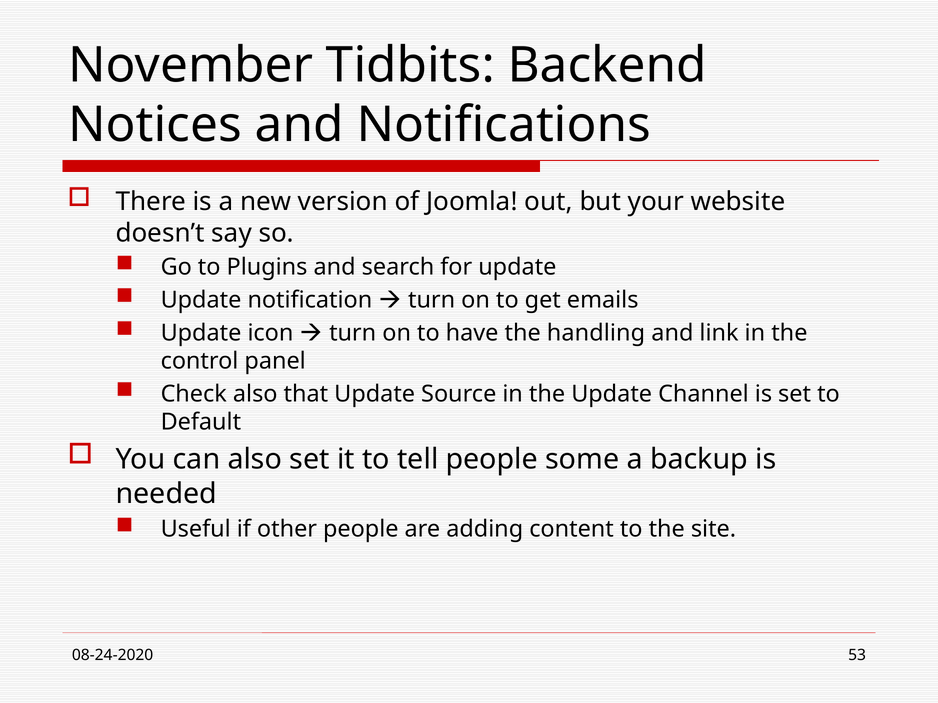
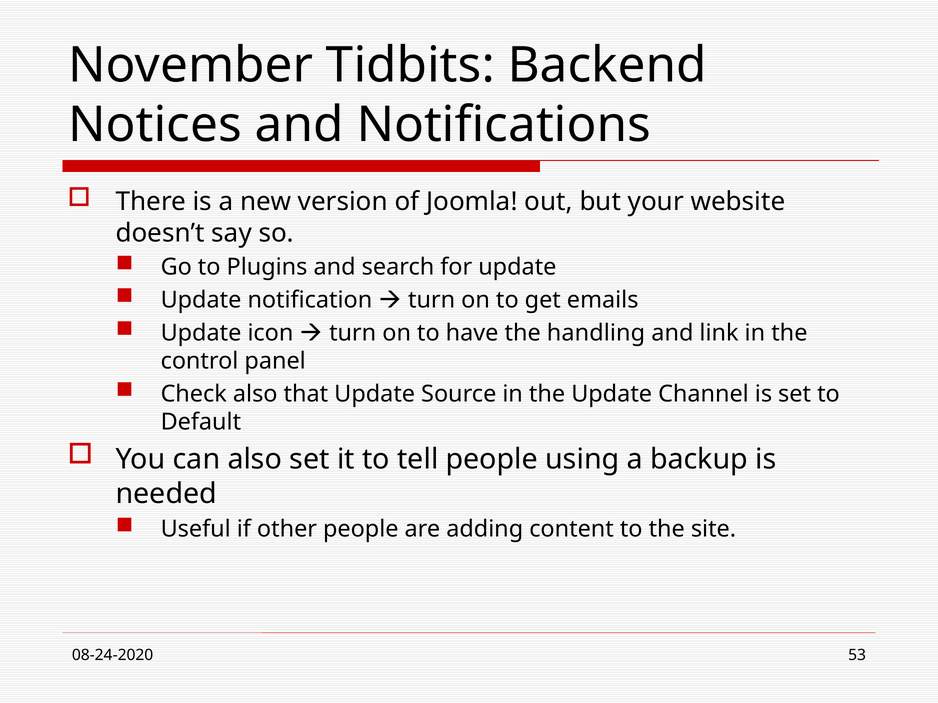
some: some -> using (582, 460)
